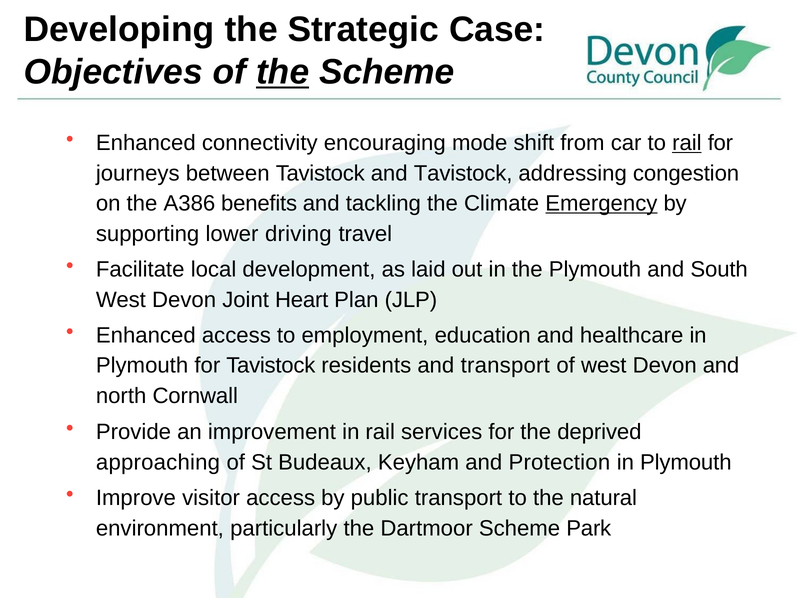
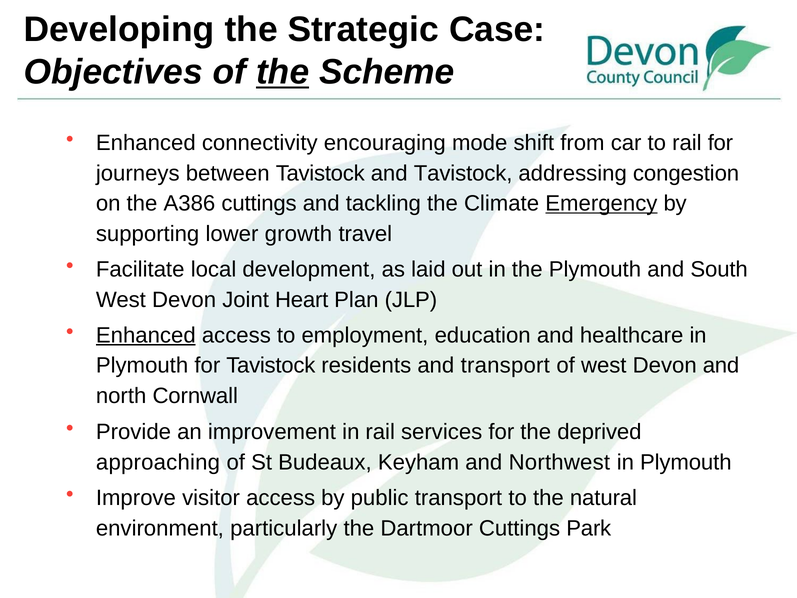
rail underline: present -> none (687, 143)
A386 benefits: benefits -> cuttings (259, 203)
driving: driving -> growth (298, 234)
Enhanced underline: none -> present (146, 335)
Protection: Protection -> Northwest (559, 462)
Dartmoor Scheme: Scheme -> Cuttings (519, 528)
